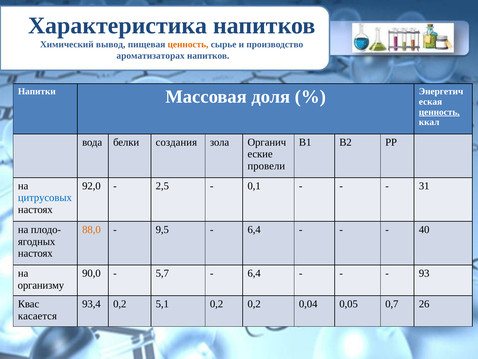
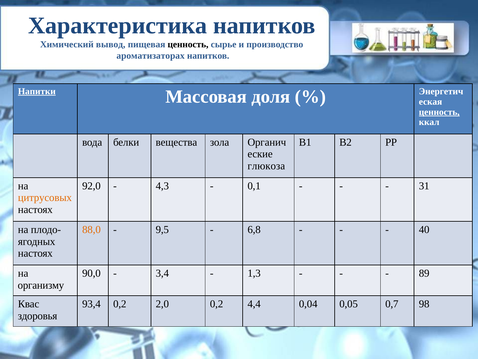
ценность colour: orange -> black (188, 44)
Напитки underline: none -> present (37, 91)
создания: создания -> вещества (176, 142)
провели: провели -> глюкоза (266, 166)
2,5: 2,5 -> 4,3 (162, 186)
цитрусовых colour: blue -> orange (45, 198)
6,4: 6,4 -> 6,8 (254, 229)
5,7: 5,7 -> 3,4 (162, 273)
6,4: 6,4 -> 1,3 (254, 273)
93: 93 -> 89 (424, 273)
5,1: 5,1 -> 2,0 (162, 304)
0,2 0,2: 0,2 -> 4,4 (254, 304)
26: 26 -> 98 (424, 304)
касается: касается -> здоровья (38, 315)
